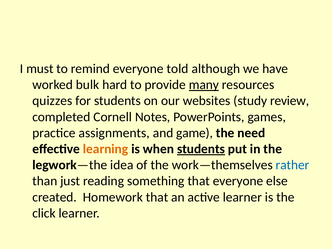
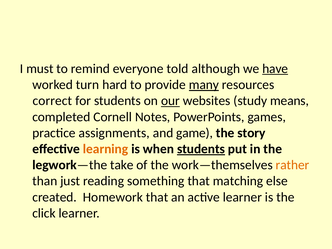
have underline: none -> present (275, 69)
bulk: bulk -> turn (88, 85)
quizzes: quizzes -> correct (52, 101)
our underline: none -> present (170, 101)
review: review -> means (290, 101)
need: need -> story (251, 133)
idea: idea -> take (122, 165)
rather colour: blue -> orange (293, 165)
that everyone: everyone -> matching (238, 181)
